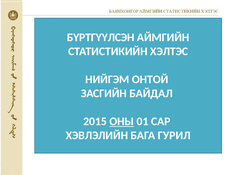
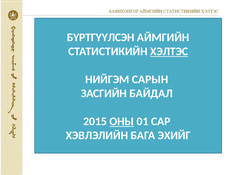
ХЭЛТЭС underline: none -> present (169, 51)
ОНТОЙ: ОНТОЙ -> САРЫН (150, 79)
ГУРИЛ: ГУРИЛ -> ЭХИЙГ (174, 135)
